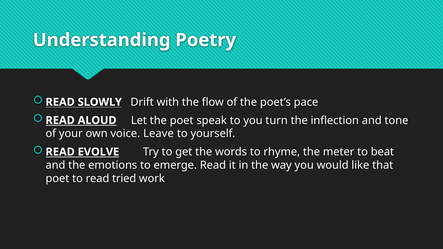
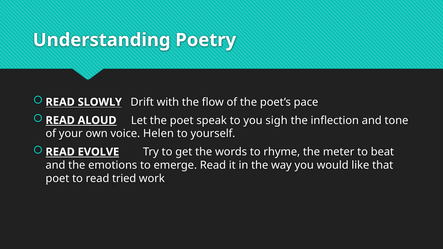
turn: turn -> sigh (277, 120)
Leave: Leave -> Helen (158, 134)
